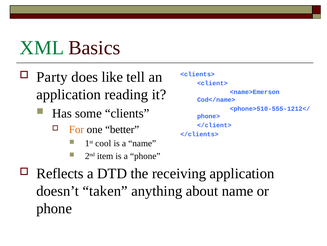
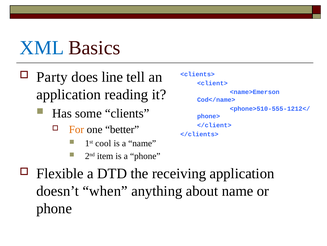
XML colour: green -> blue (42, 48)
like: like -> line (112, 77)
Reflects: Reflects -> Flexible (60, 173)
taken: taken -> when (105, 191)
